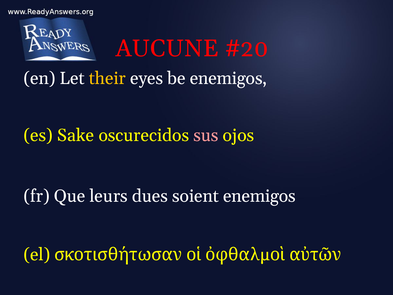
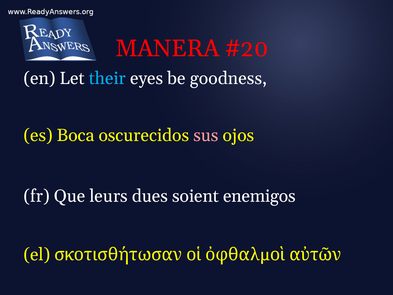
AUCUNE: AUCUNE -> MANERA (167, 49)
their colour: yellow -> light blue (107, 78)
be enemigos: enemigos -> goodness (228, 78)
Sake: Sake -> Boca (76, 135)
